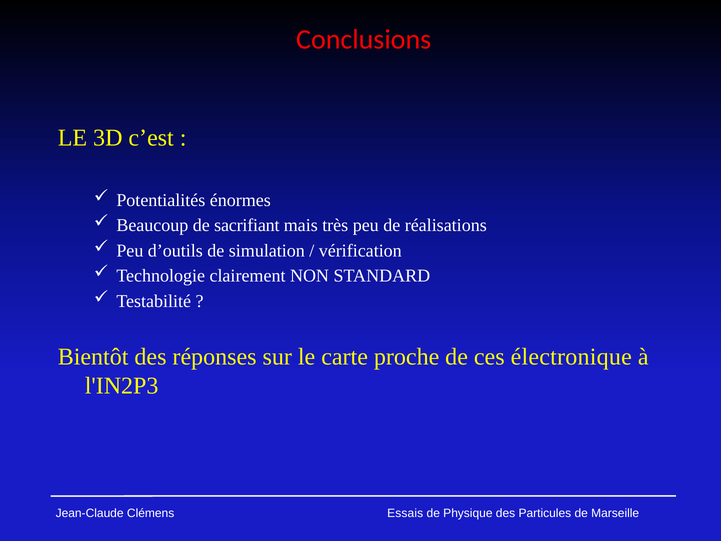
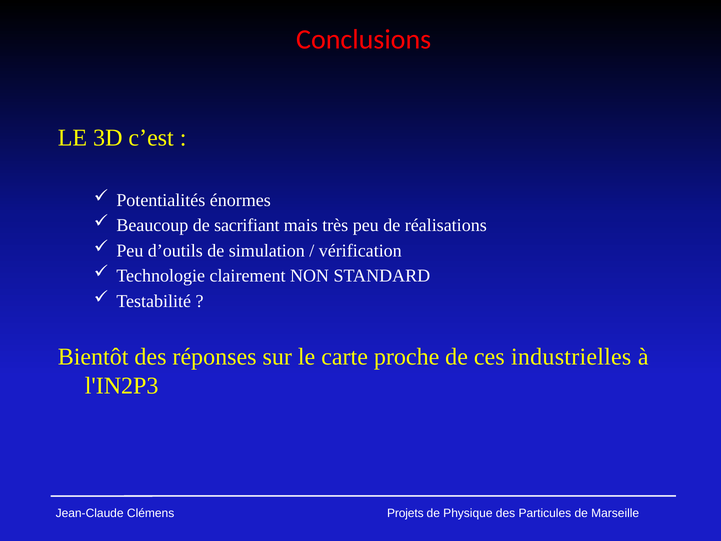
électronique: électronique -> industrielles (571, 357)
Essais: Essais -> Projets (405, 513)
